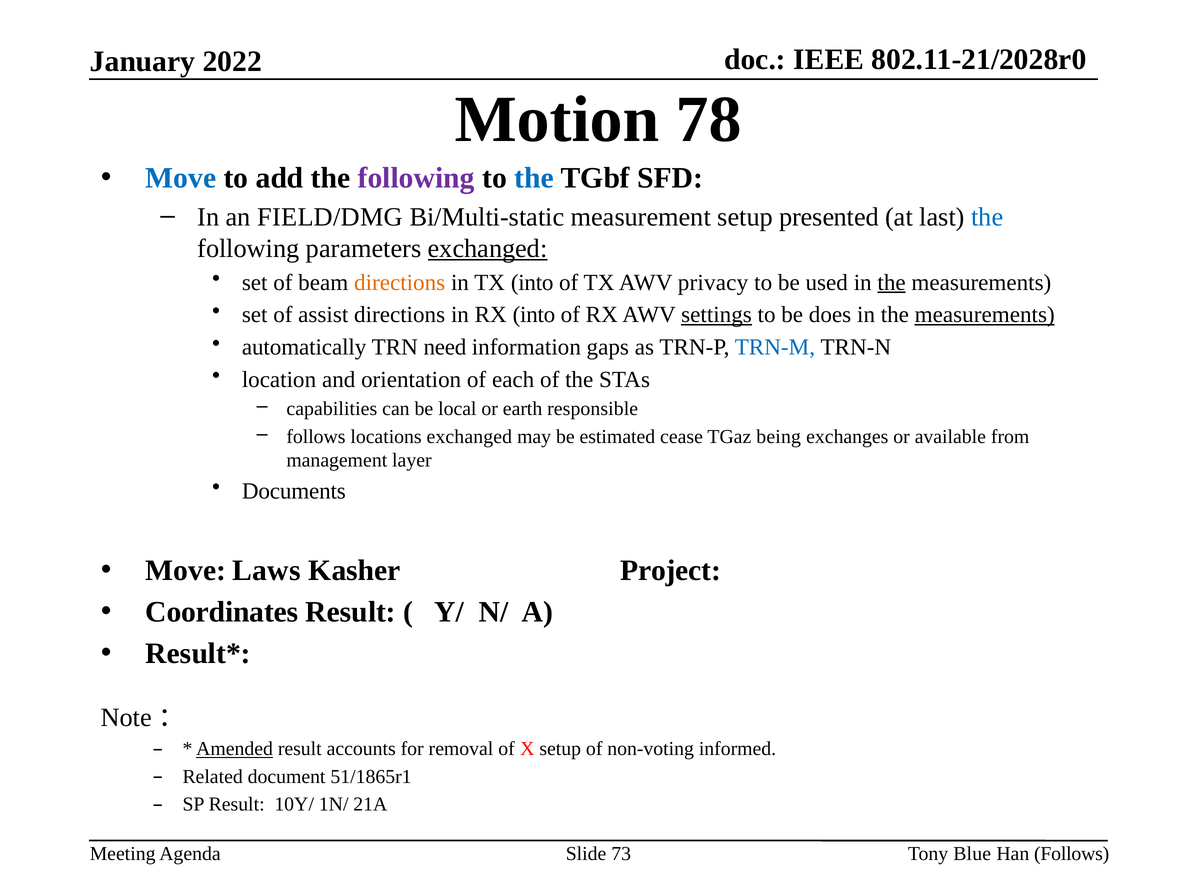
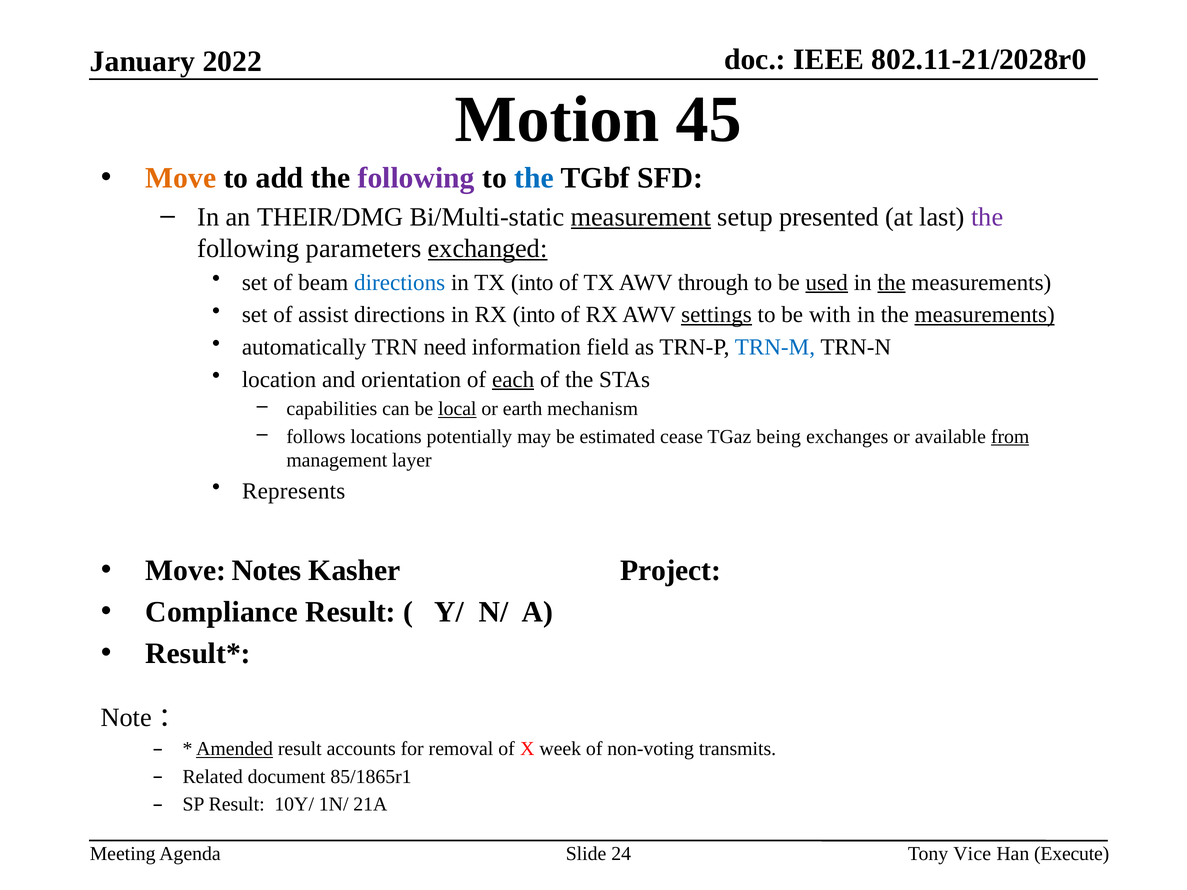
78: 78 -> 45 (709, 119)
Move colour: blue -> orange (181, 178)
FIELD/DMG: FIELD/DMG -> THEIR/DMG (330, 217)
measurement underline: none -> present (641, 217)
the colour: blue -> purple (987, 217)
directions colour: orange -> blue (400, 283)
privacy: privacy -> through (713, 283)
used underline: none -> present (827, 283)
does: does -> with (830, 315)
gaps: gaps -> field (608, 347)
each underline: none -> present (513, 380)
local underline: none -> present (457, 409)
responsible: responsible -> mechanism (593, 409)
locations exchanged: exchanged -> potentially (469, 437)
from underline: none -> present (1010, 437)
Documents: Documents -> Represents (294, 491)
Laws: Laws -> Notes (267, 571)
Coordinates: Coordinates -> Compliance (222, 612)
X setup: setup -> week (560, 749)
informed: informed -> transmits (738, 749)
51/1865r1: 51/1865r1 -> 85/1865r1 (371, 777)
73: 73 -> 24 (621, 854)
Blue: Blue -> Vice (972, 854)
Han Follows: Follows -> Execute (1072, 854)
